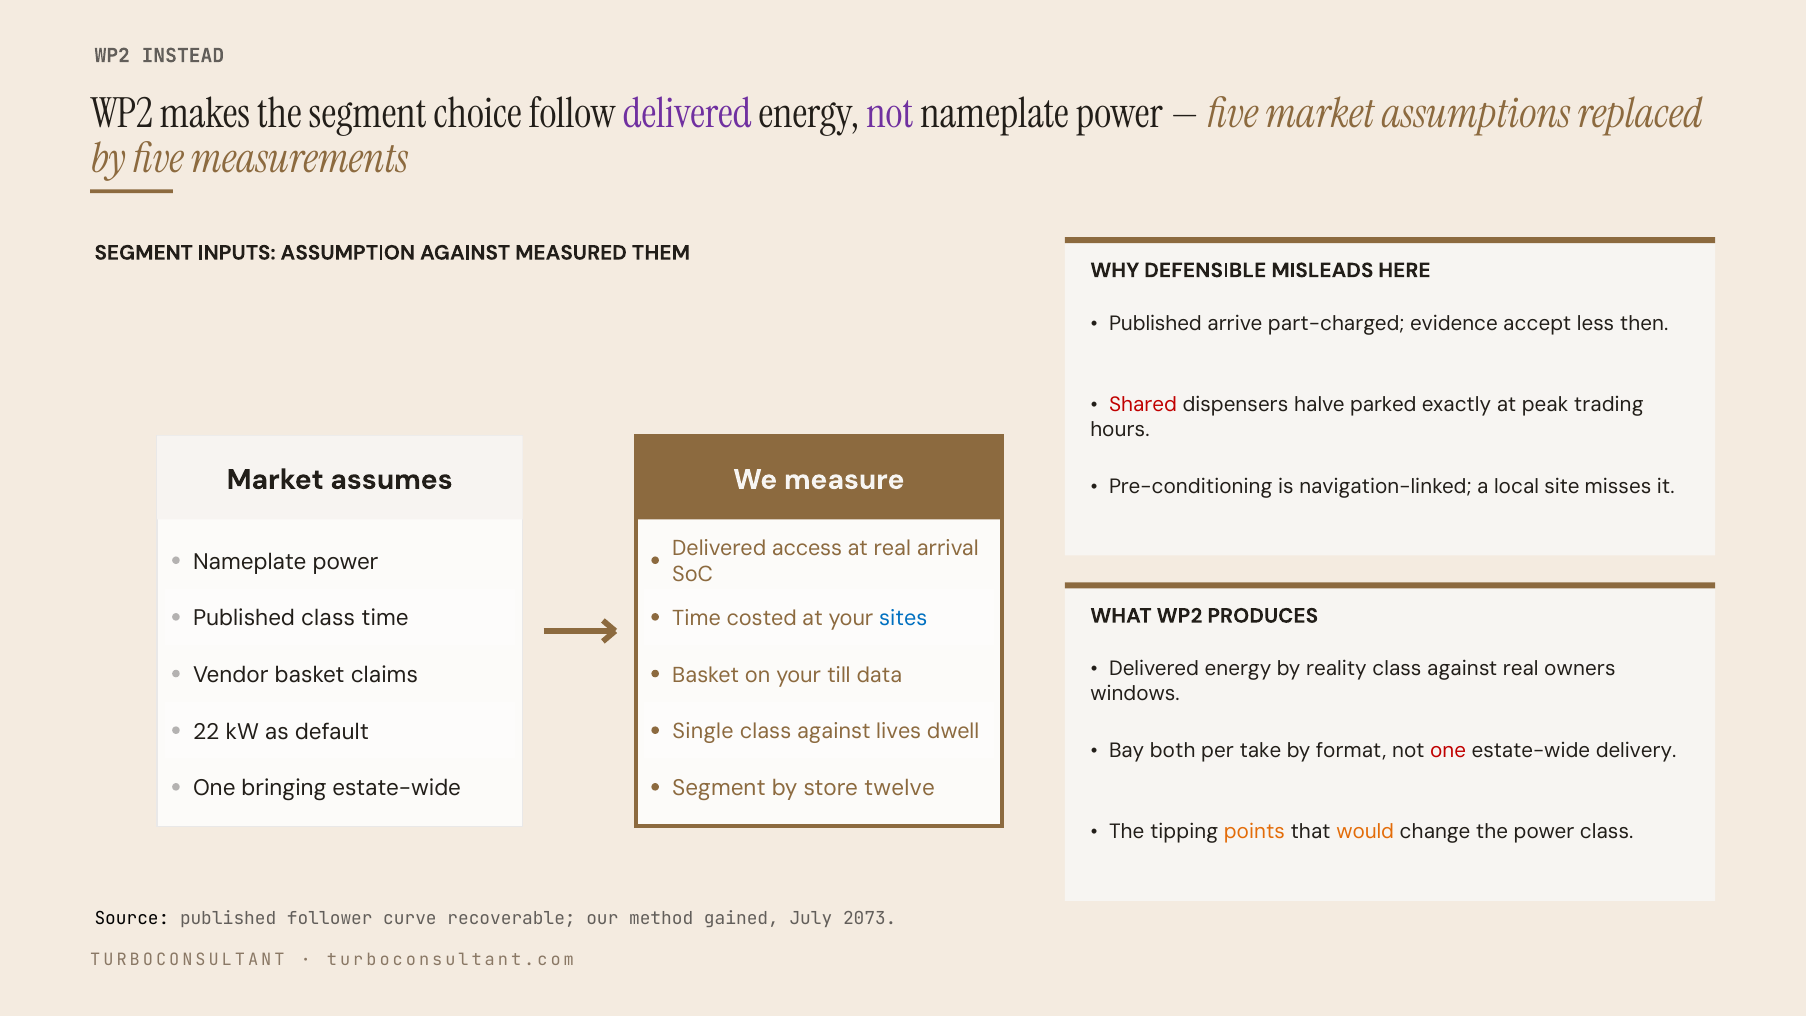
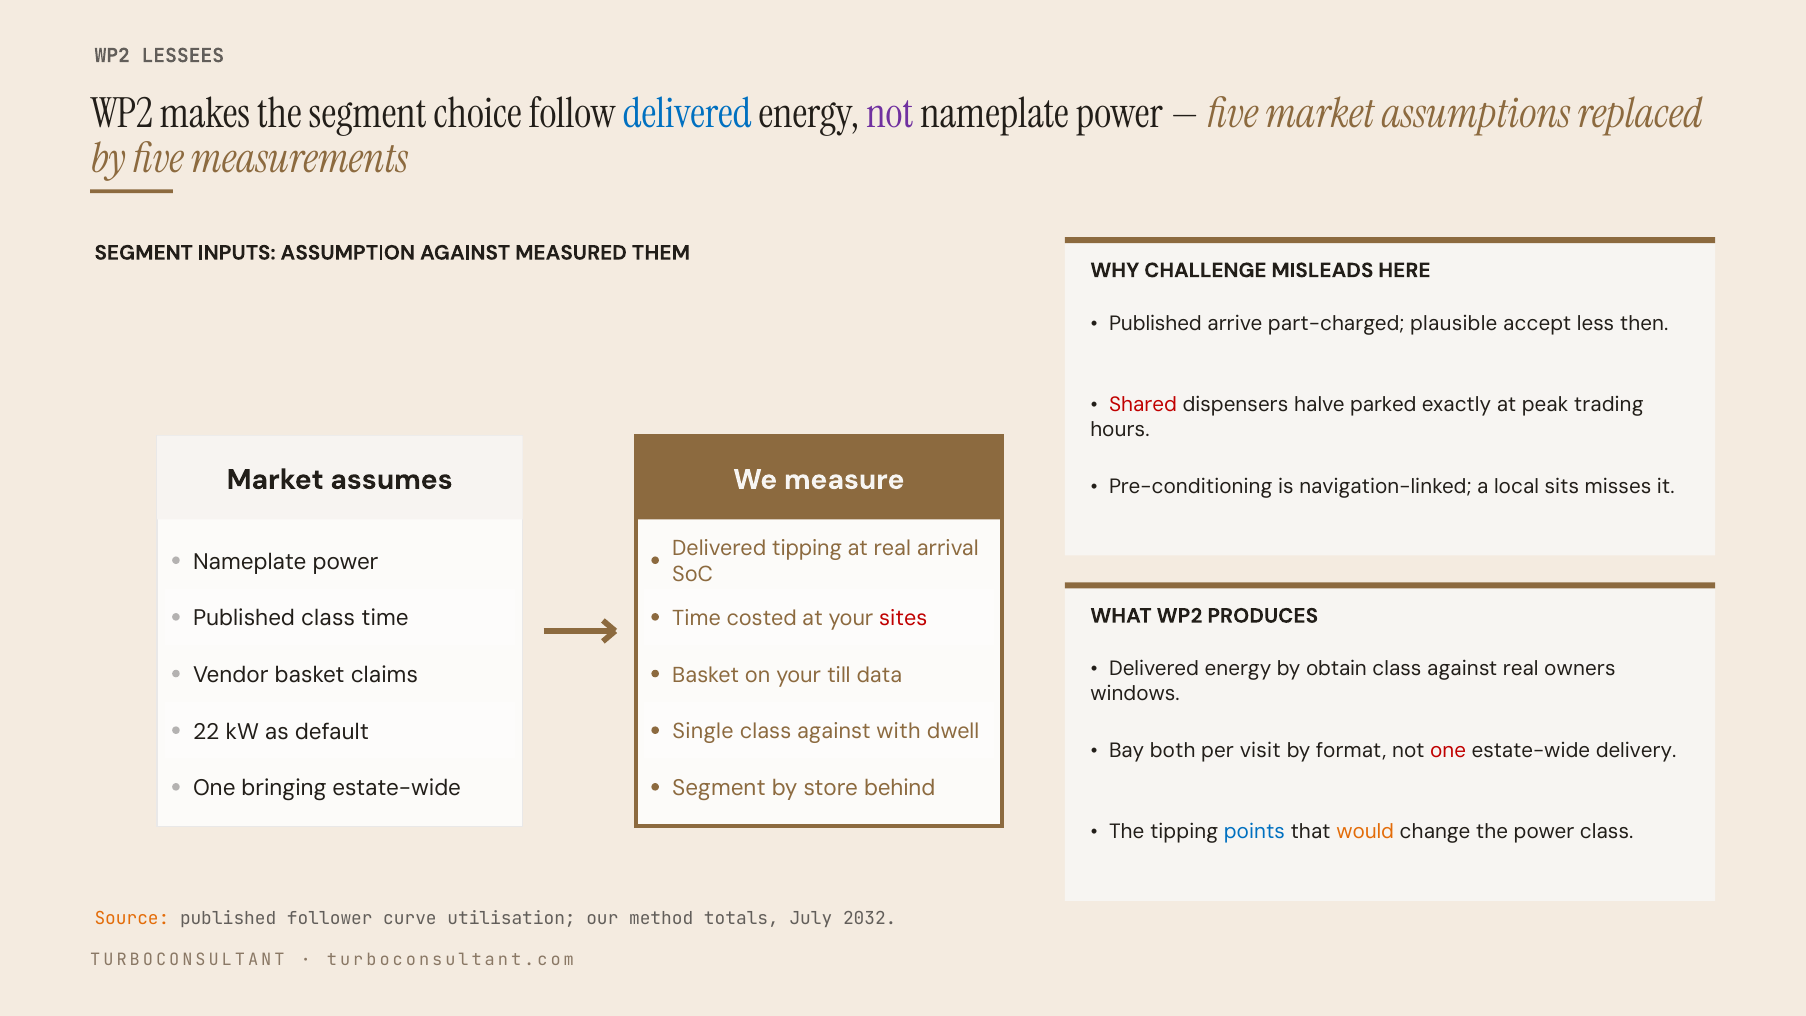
INSTEAD: INSTEAD -> LESSEES (183, 56)
delivered colour: purple -> blue (687, 114)
DEFENSIBLE: DEFENSIBLE -> CHALLENGE (1205, 270)
evidence: evidence -> plausible (1454, 323)
site: site -> sits (1562, 487)
Delivered access: access -> tipping (807, 549)
sites colour: blue -> red (903, 618)
reality: reality -> obtain (1336, 669)
lives: lives -> with (899, 732)
take: take -> visit (1260, 750)
twelve: twelve -> behind (900, 788)
points colour: orange -> blue (1254, 832)
Source colour: black -> orange (132, 919)
recoverable: recoverable -> utilisation (512, 919)
gained: gained -> totals (741, 919)
2073: 2073 -> 2032 (870, 919)
